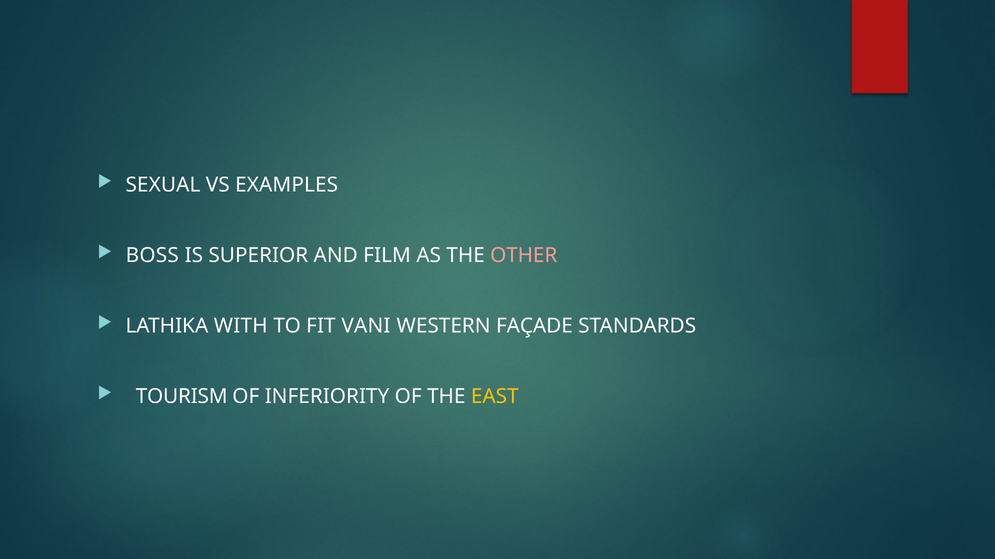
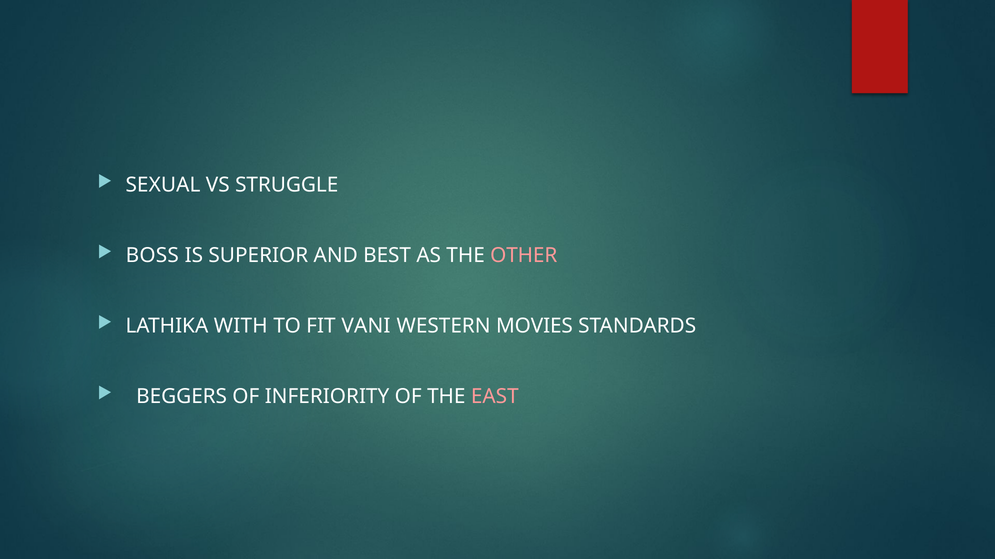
EXAMPLES: EXAMPLES -> STRUGGLE (287, 185)
FILM: FILM -> BEST (387, 256)
FAÇADE: FAÇADE -> MOVIES (534, 326)
TOURISM: TOURISM -> BEGGERS (182, 397)
EAST colour: yellow -> pink (495, 397)
